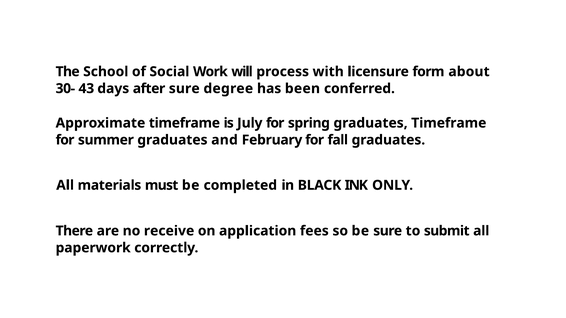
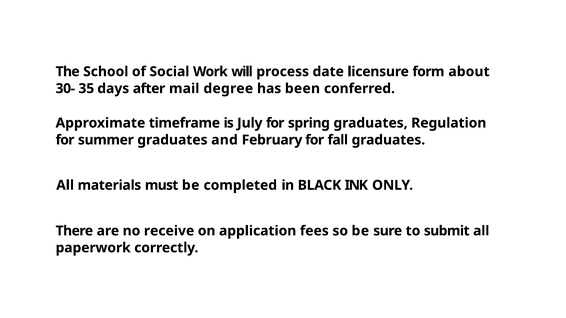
with: with -> date (328, 72)
43: 43 -> 35 (86, 89)
after sure: sure -> mail (184, 89)
graduates Timeframe: Timeframe -> Regulation (449, 123)
